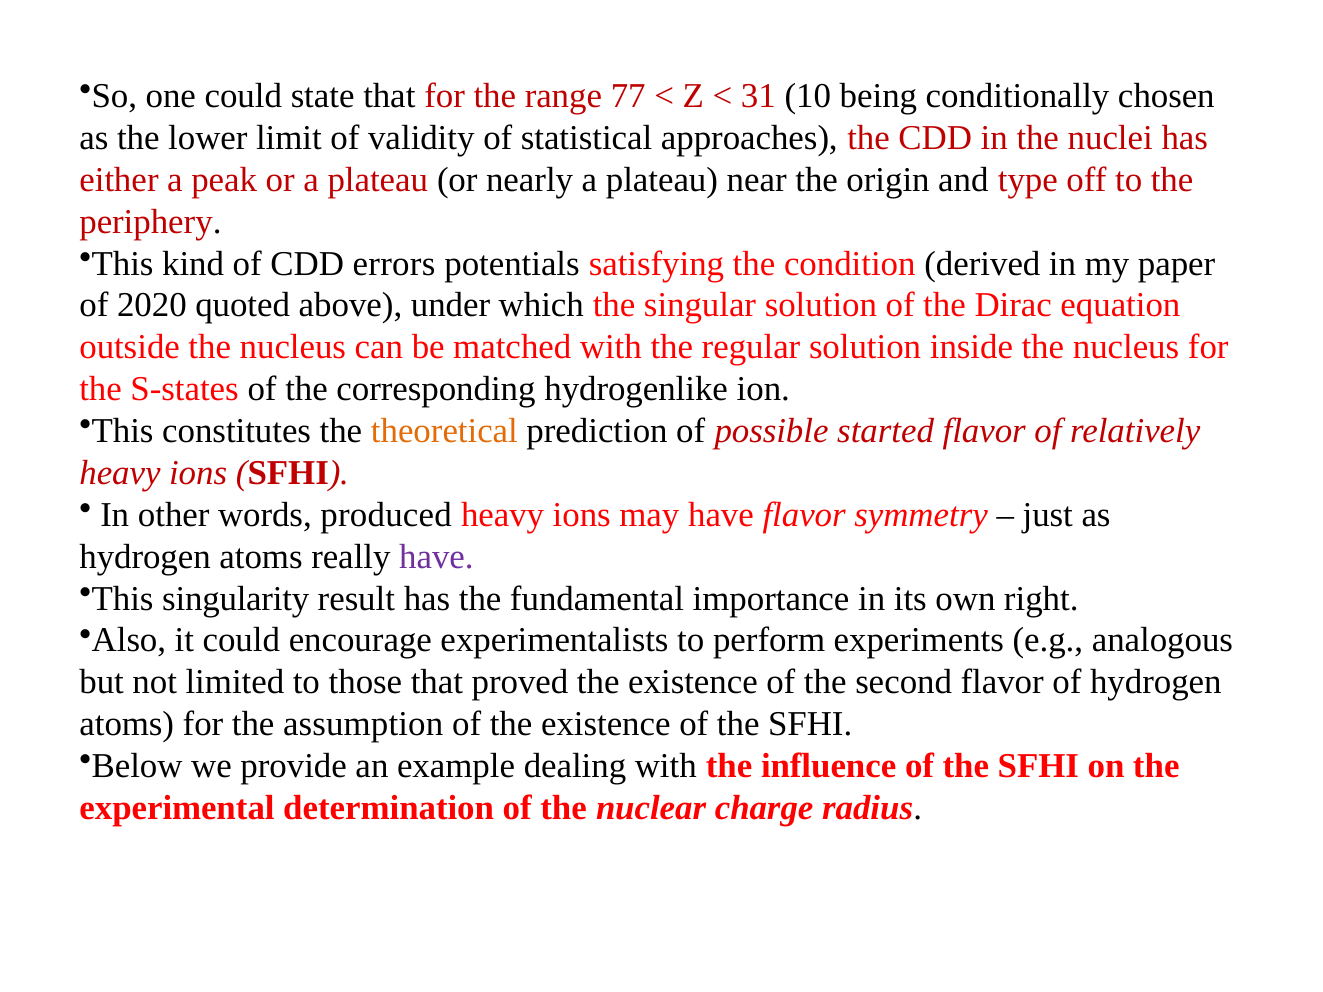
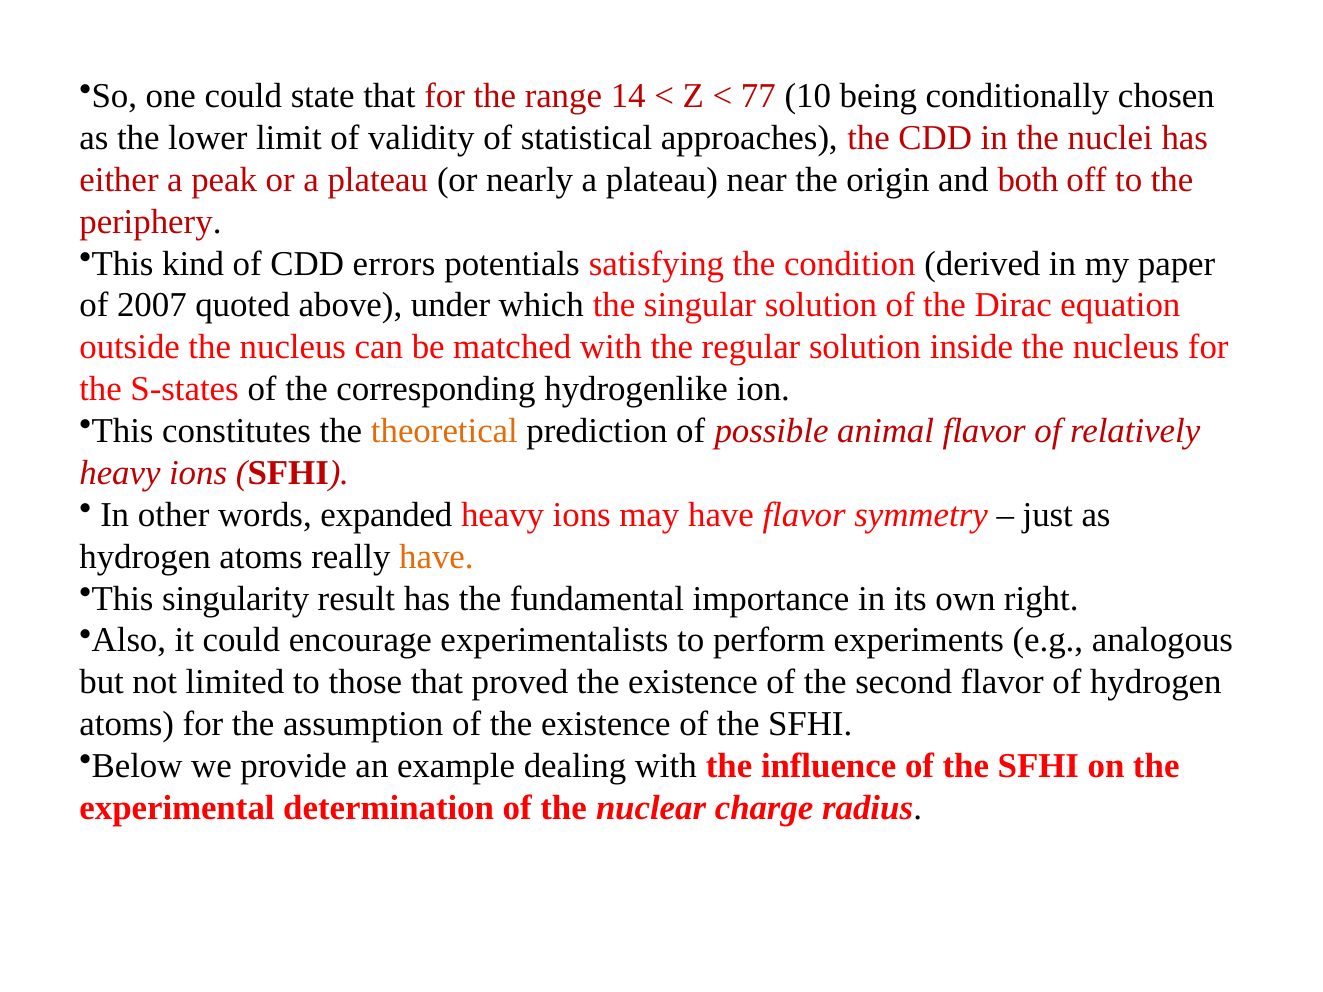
77: 77 -> 14 (628, 96)
31: 31 -> 77 (758, 96)
type: type -> both (1028, 180)
2020: 2020 -> 2007 (152, 306)
started: started -> animal (886, 431)
produced: produced -> expanded (386, 515)
have colour: purple -> orange (436, 557)
